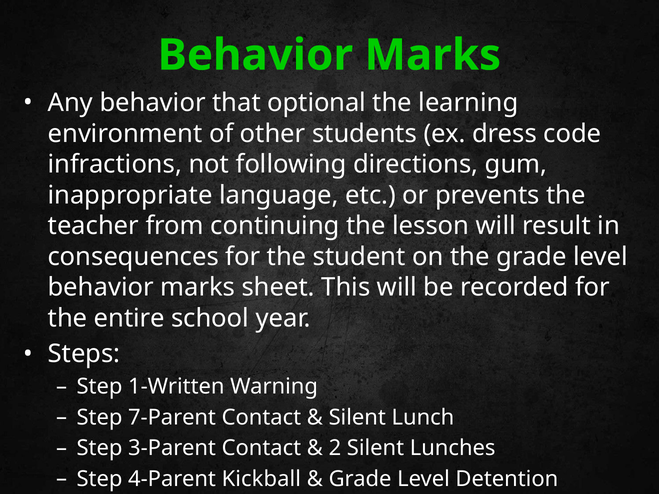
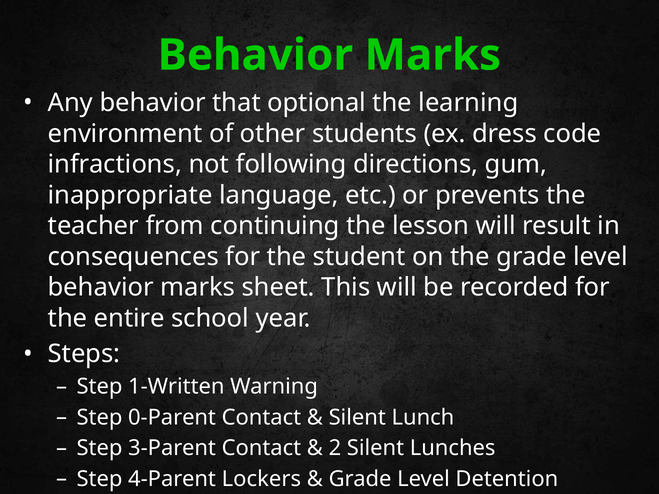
7-Parent: 7-Parent -> 0-Parent (172, 418)
Kickball: Kickball -> Lockers (261, 479)
